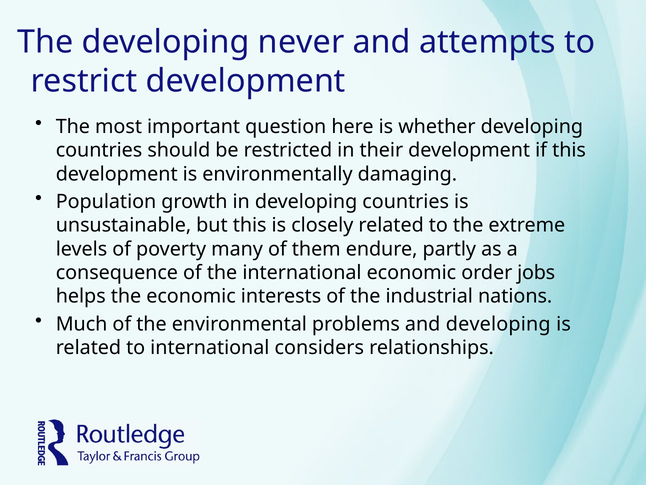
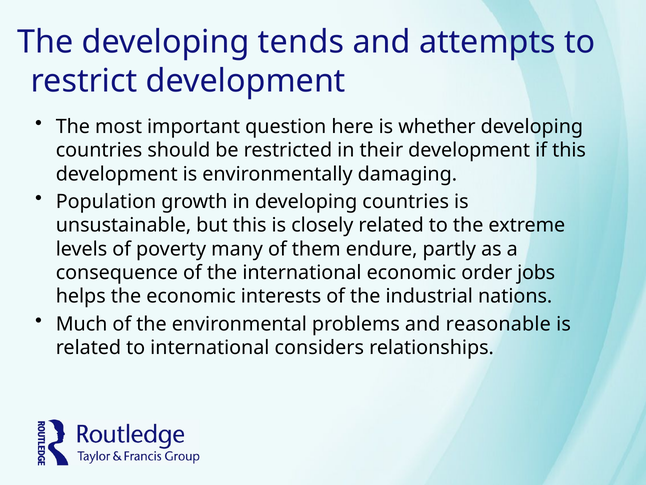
never: never -> tends (301, 42)
and developing: developing -> reasonable (498, 324)
